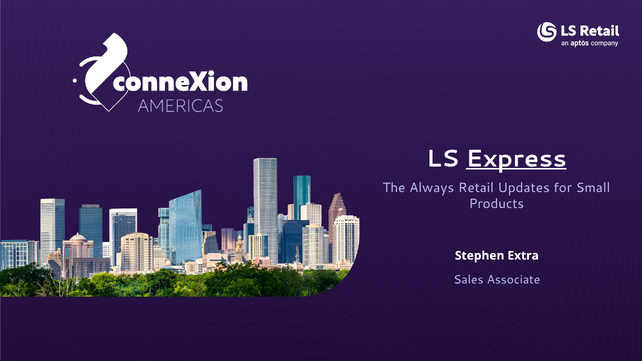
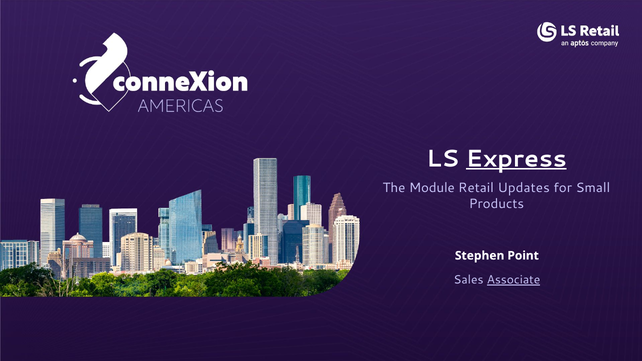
Always: Always -> Module (432, 188)
Extra: Extra -> Point (523, 256)
Associate underline: none -> present (513, 280)
